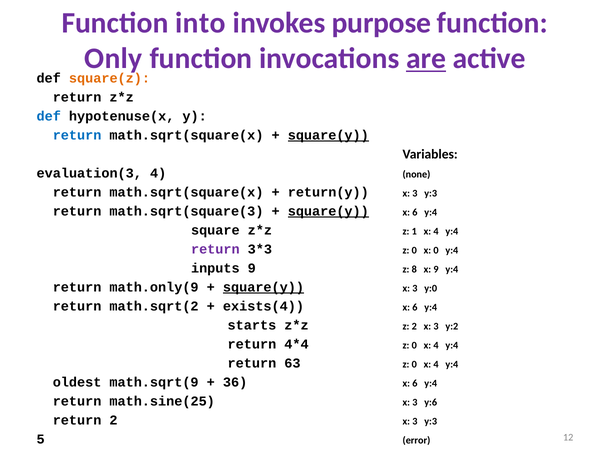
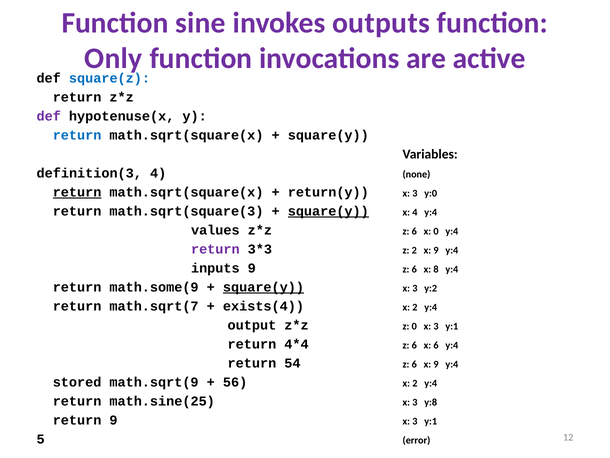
into: into -> sine (201, 23)
purpose: purpose -> outputs (381, 23)
are underline: present -> none (426, 58)
square(z colour: orange -> blue (110, 78)
def colour: blue -> purple (49, 116)
square(y underline: present -> none (328, 135)
evaluation(3: evaluation(3 -> definition(3 (89, 173)
return underline: none -> present (77, 192)
y:3: y:3 -> y:0 (431, 193)
6: 6 -> 4 (415, 212)
square: square -> values (215, 230)
1: 1 -> 6 (414, 231)
4: 4 -> 0 (436, 231)
0: 0 -> 2 (414, 250)
0: 0 -> 9 (436, 250)
9 z 8: 8 -> 6 (414, 269)
x 9: 9 -> 8 (436, 269)
math.only(9: math.only(9 -> math.some(9 (154, 287)
y:0: y:0 -> y:2 (431, 288)
math.sqrt(2: math.sqrt(2 -> math.sqrt(7 (154, 306)
6: 6 -> 2 (415, 307)
starts: starts -> output (252, 325)
z 2: 2 -> 0 (414, 326)
y:2: y:2 -> y:1 (452, 326)
0: 0 -> 6 (414, 345)
4: 4 -> 6 (436, 345)
63: 63 -> 54 (292, 363)
0: 0 -> 6 (414, 364)
4: 4 -> 9 (436, 364)
oldest: oldest -> stored (77, 382)
36: 36 -> 56 (235, 382)
6: 6 -> 2 (415, 383)
y:6: y:6 -> y:8 (431, 402)
return 2: 2 -> 9 (113, 420)
y:3: y:3 -> y:1 (431, 421)
